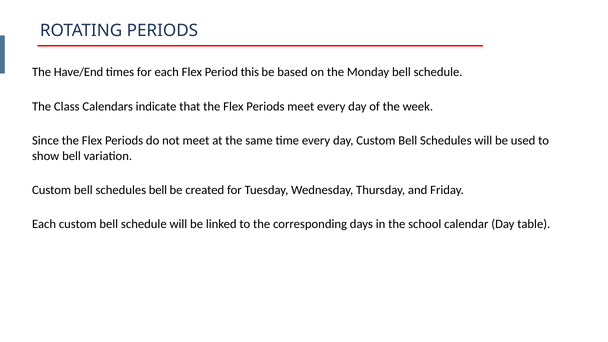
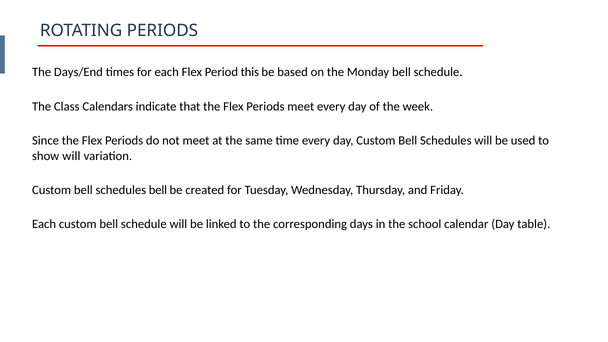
Have/End: Have/End -> Days/End (78, 72)
show bell: bell -> will (71, 156)
